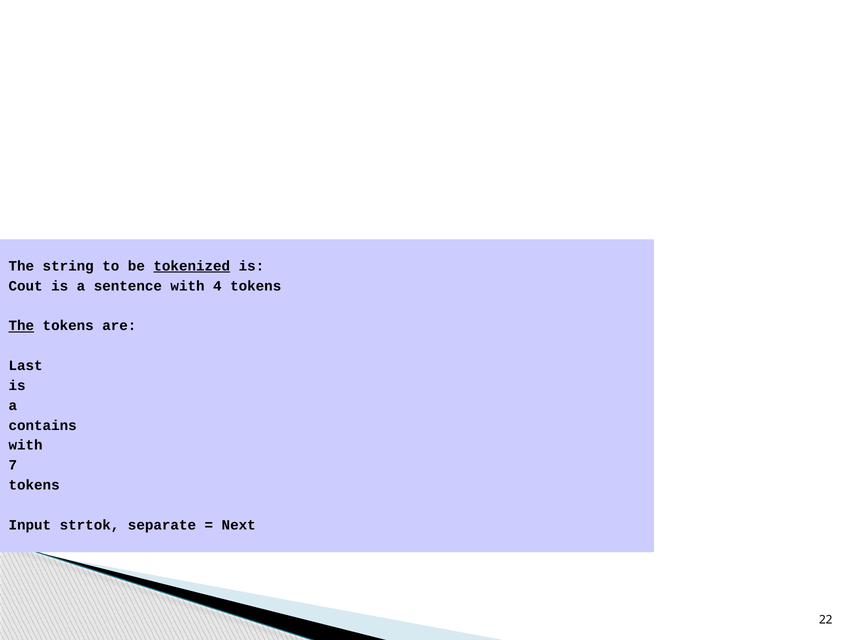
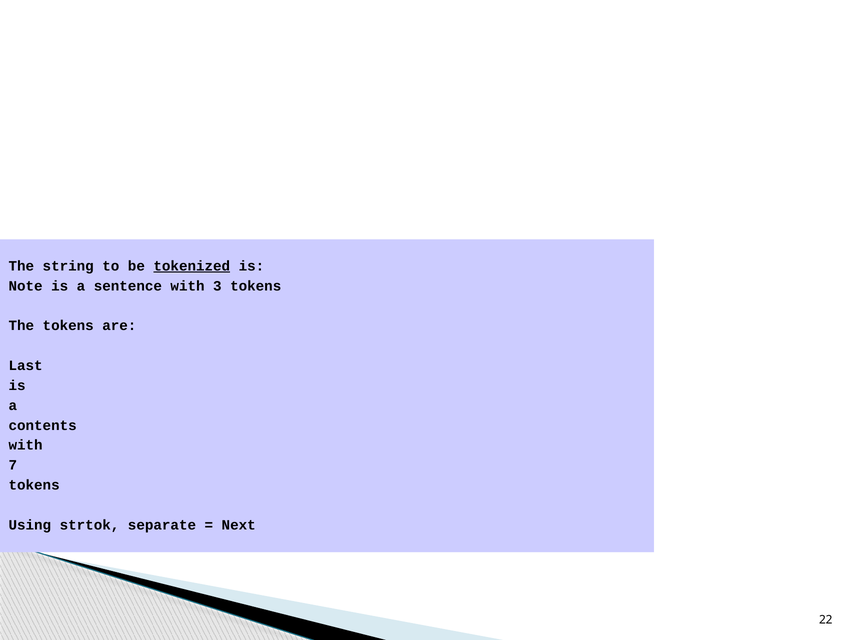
Cout: Cout -> Note (26, 286)
4: 4 -> 3 (217, 286)
The underline: present -> none (21, 326)
contains: contains -> contents (43, 425)
Input: Input -> Using (30, 525)
